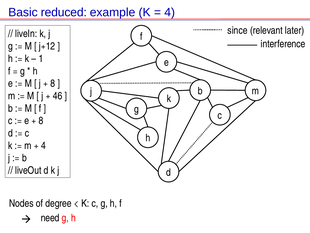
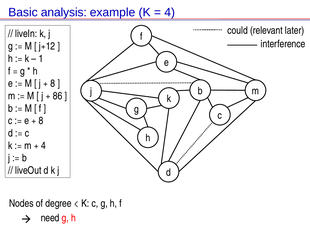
reduced: reduced -> analysis (64, 12)
since: since -> could (238, 30)
46: 46 -> 86 (58, 96)
